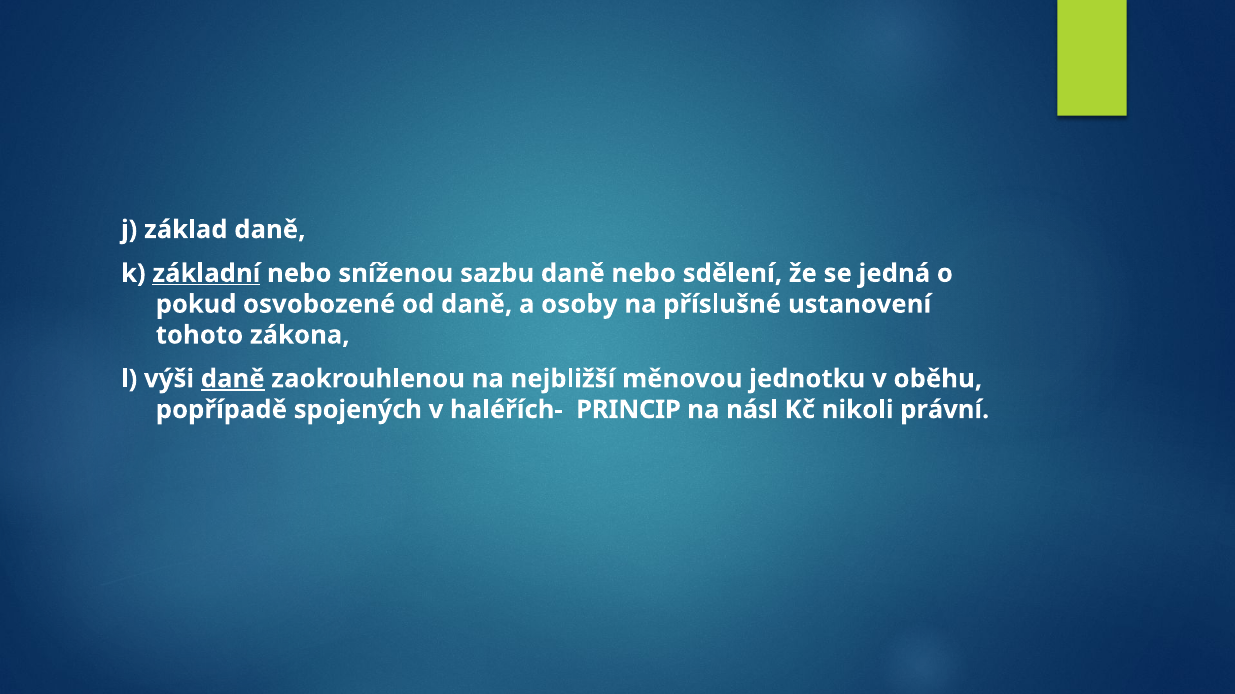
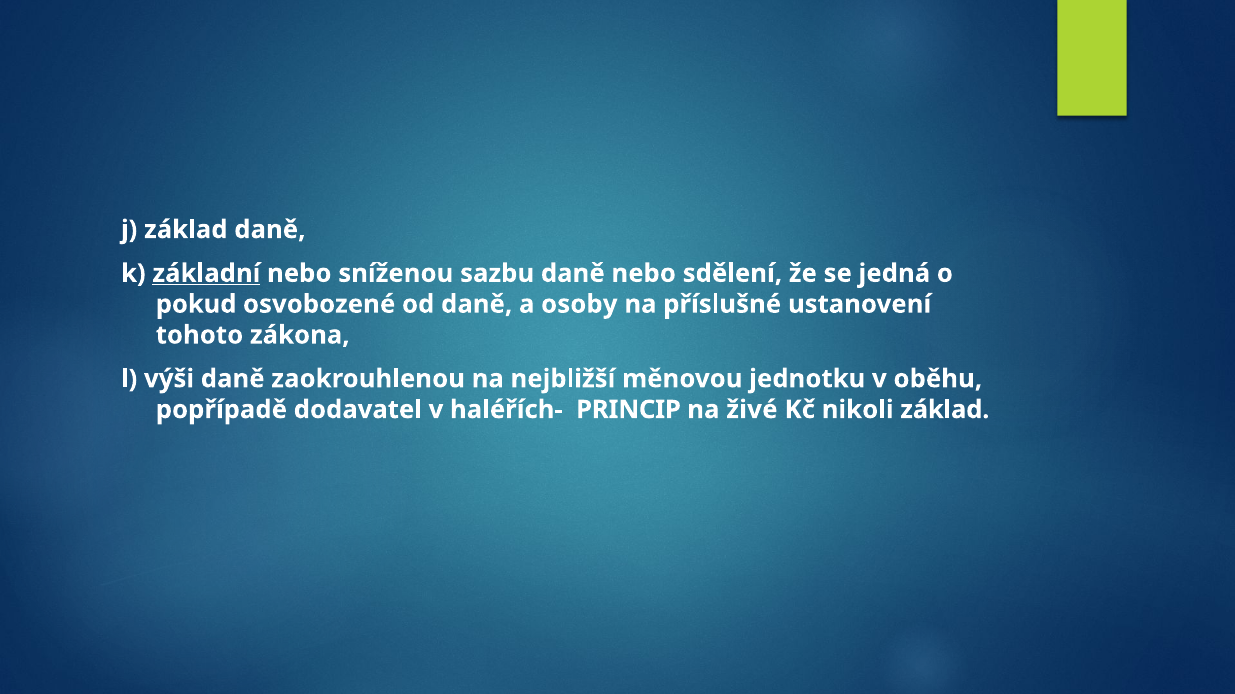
daně underline: present -> none (233, 379)
spojených: spojených -> dodavatel (358, 410)
násl: násl -> živé (752, 410)
nikoli právní: právní -> základ (945, 410)
